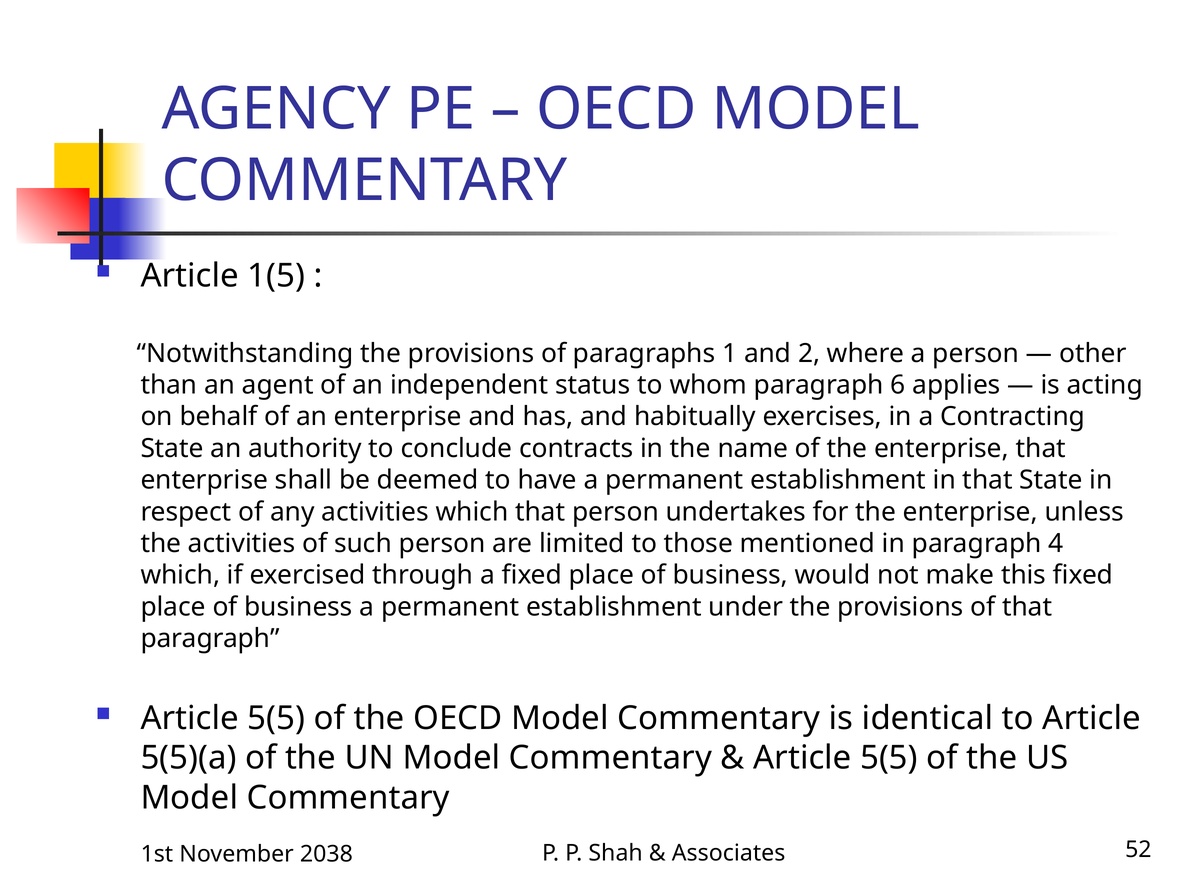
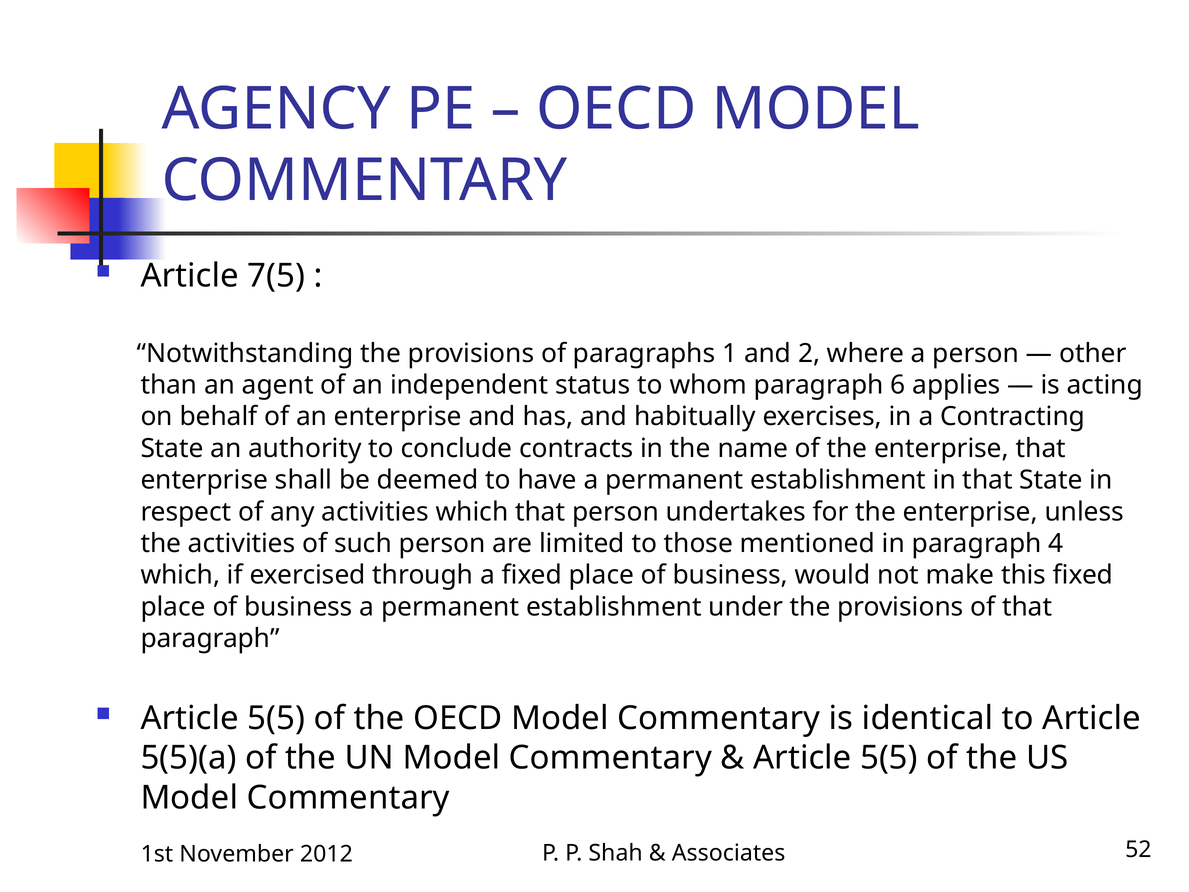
1(5: 1(5 -> 7(5 (276, 276)
2038: 2038 -> 2012 (326, 854)
